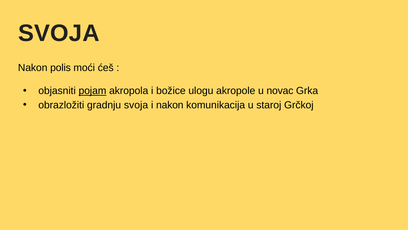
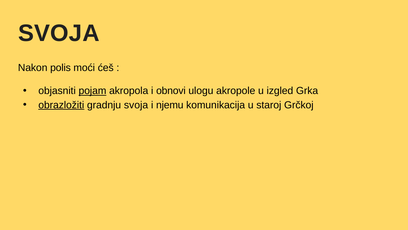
božice: božice -> obnovi (171, 91)
novac: novac -> izgled (280, 91)
obrazložiti underline: none -> present (61, 105)
i nakon: nakon -> njemu (170, 105)
